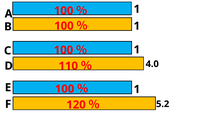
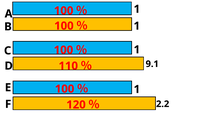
4.0: 4.0 -> 9.1 (152, 64)
5.2: 5.2 -> 2.2 (163, 104)
